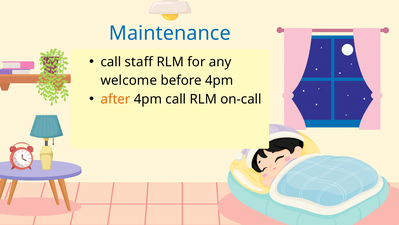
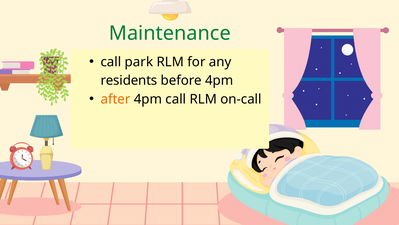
Maintenance colour: blue -> green (170, 33)
staff: staff -> park (139, 62)
welcome: welcome -> residents (129, 80)
